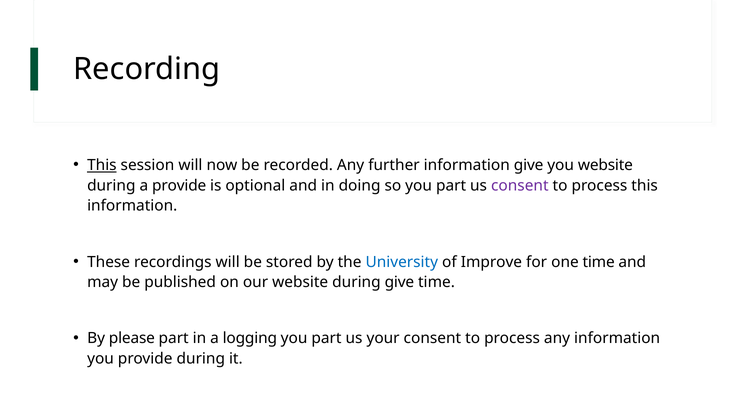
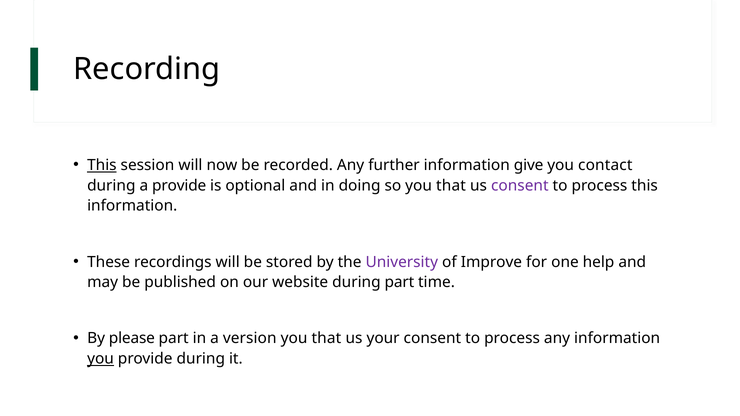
you website: website -> contact (605, 165)
so you part: part -> that (451, 186)
University colour: blue -> purple (402, 262)
one time: time -> help (599, 262)
during give: give -> part (399, 282)
logging: logging -> version (250, 339)
part: part -> that (326, 339)
you underline: none -> present (101, 359)
